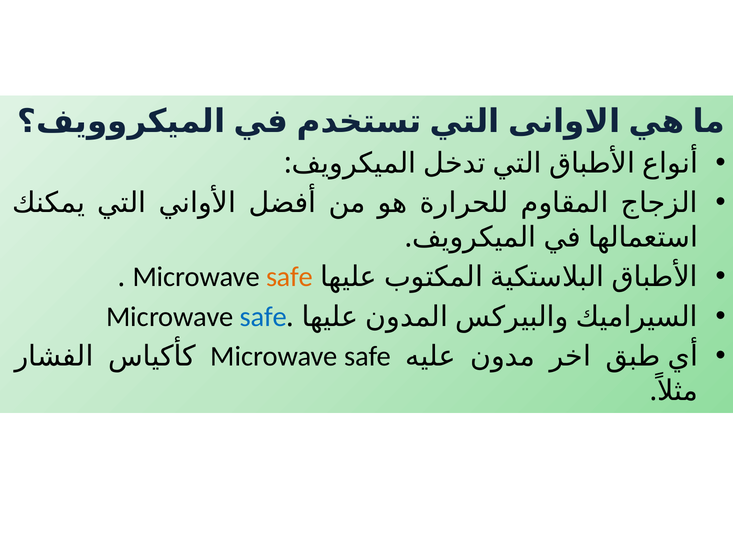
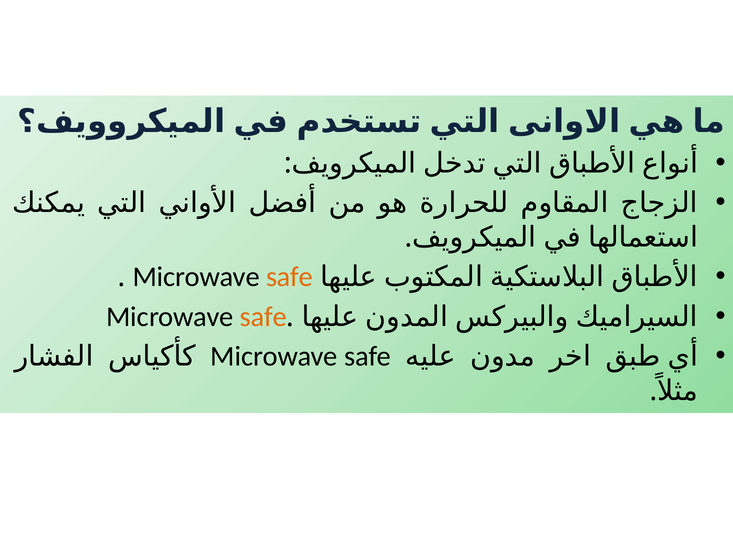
safe colour: blue -> orange (263, 317)
